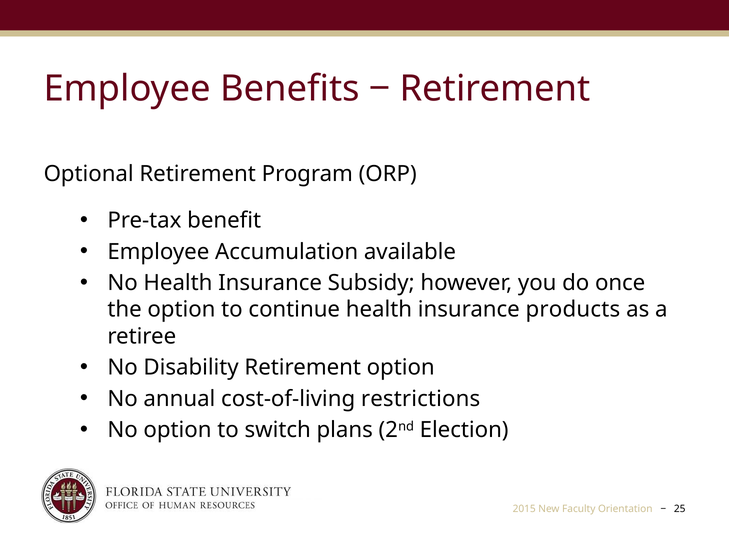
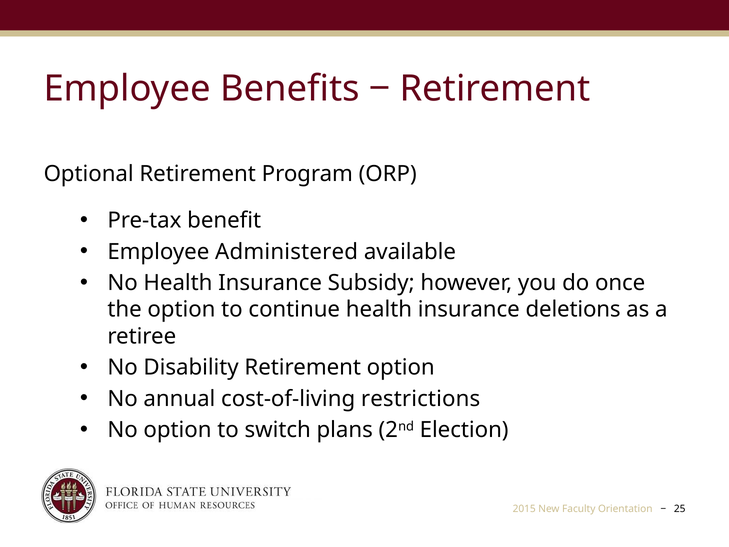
Accumulation: Accumulation -> Administered (287, 252)
products: products -> deletions (573, 309)
